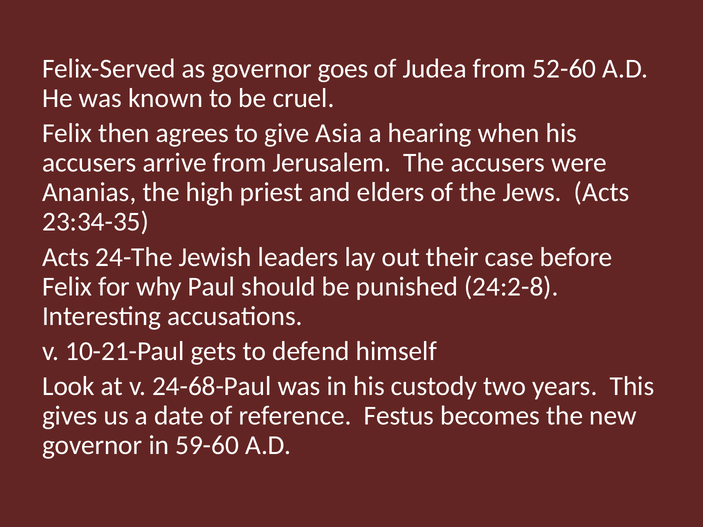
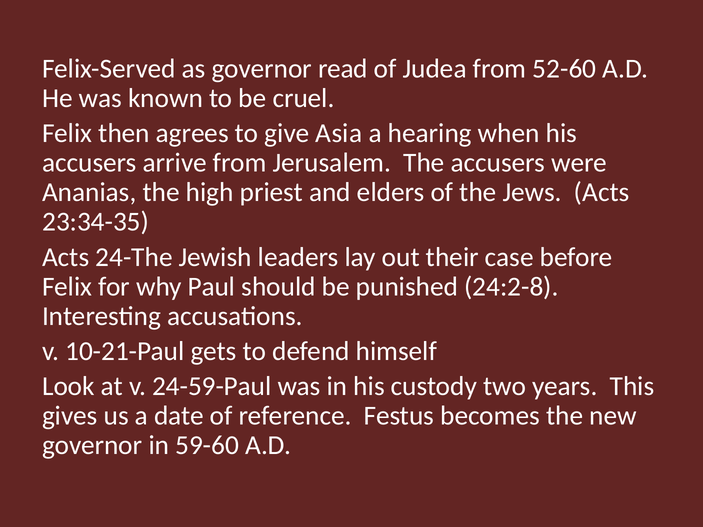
goes: goes -> read (343, 69)
24-68-Paul: 24-68-Paul -> 24-59-Paul (212, 386)
